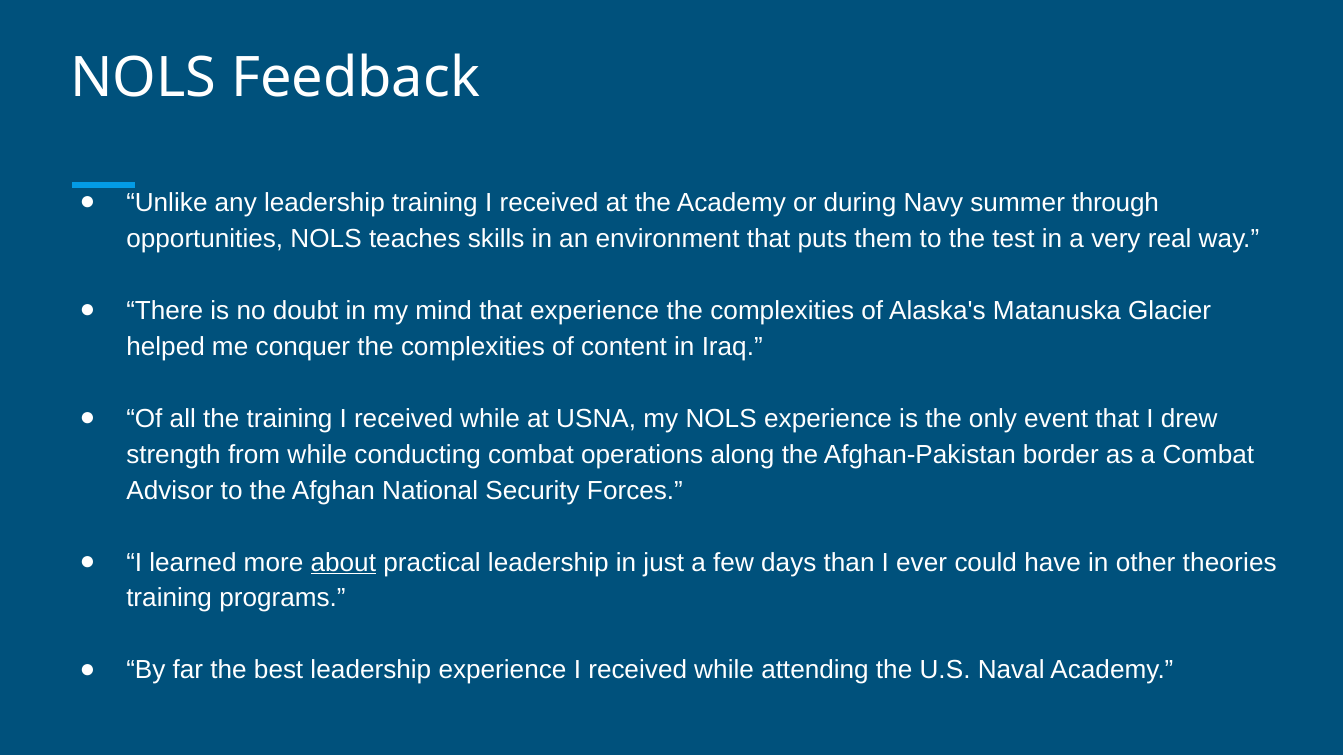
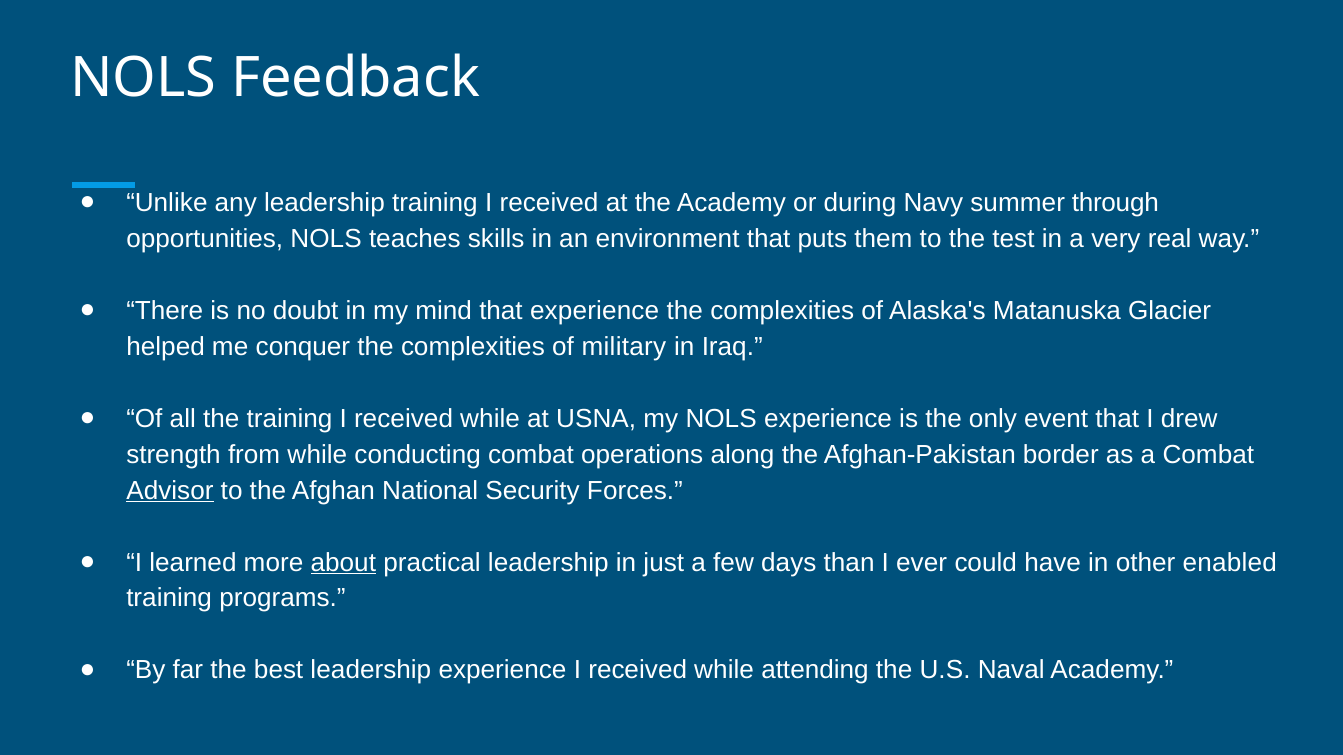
content: content -> military (624, 347)
Advisor underline: none -> present (170, 491)
theories: theories -> enabled (1230, 563)
